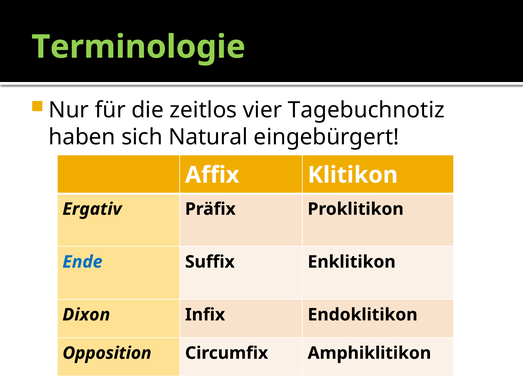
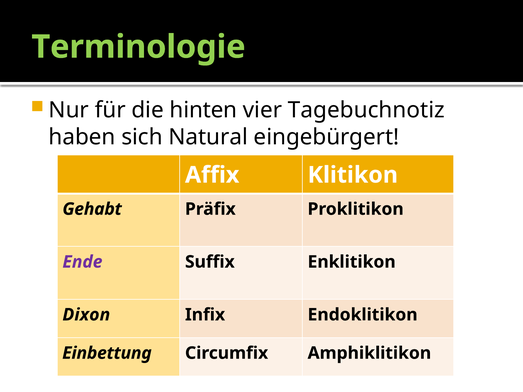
zeitlos: zeitlos -> hinten (203, 110)
Ergativ: Ergativ -> Gehabt (92, 209)
Ende colour: blue -> purple (82, 262)
Opposition: Opposition -> Einbettung (107, 353)
